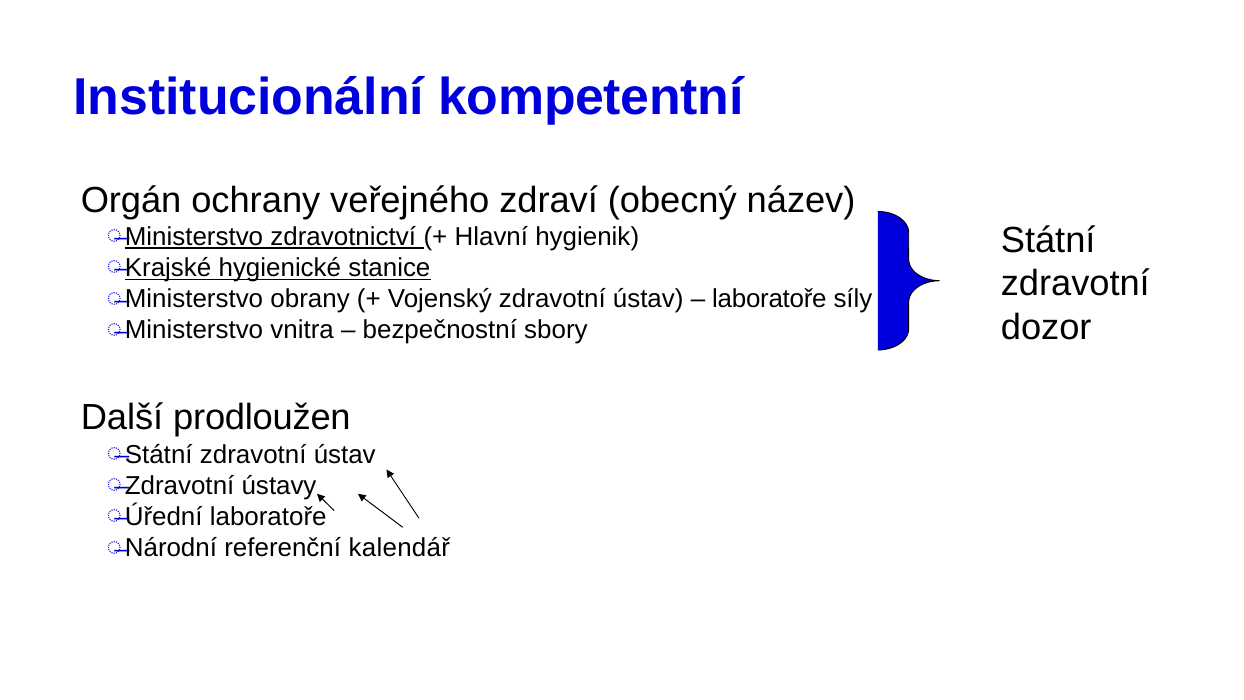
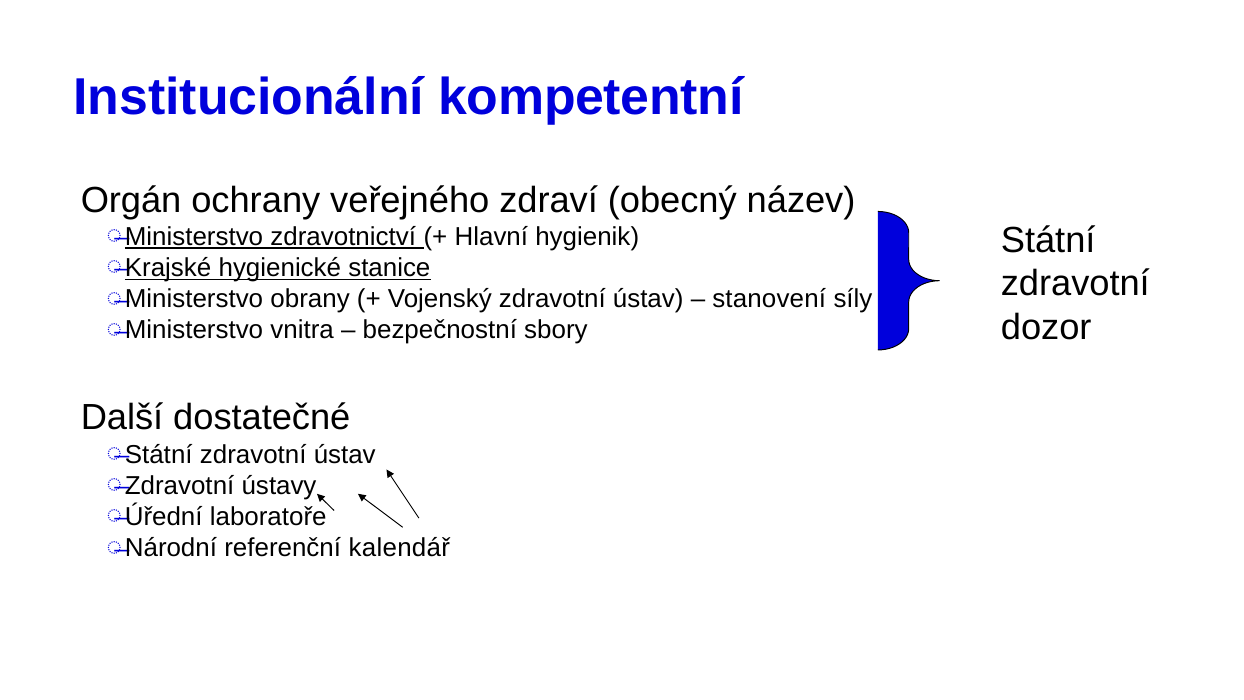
laboratoře: laboratoře -> stanovení (769, 299)
prodloužen: prodloužen -> dostatečné (262, 418)
